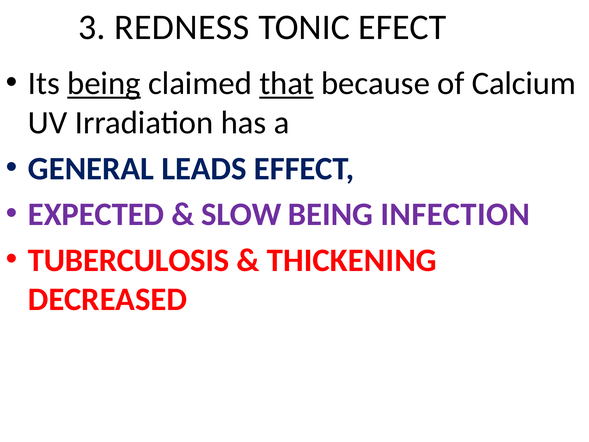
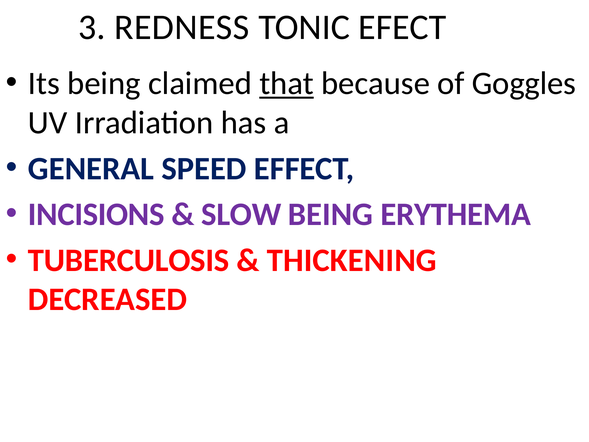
being underline: present -> none (104, 83)
Calcium: Calcium -> Goggles (524, 83)
LEADS: LEADS -> SPEED (204, 168)
EXPECTED: EXPECTED -> INCISIONS (96, 214)
INFECTION: INFECTION -> ERYTHEMA (456, 214)
